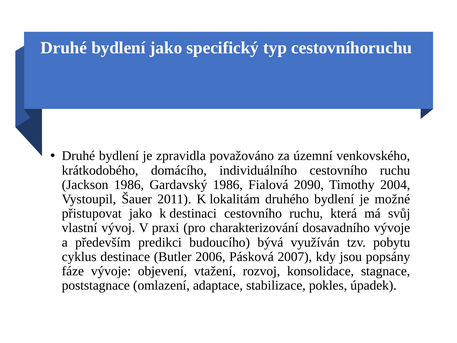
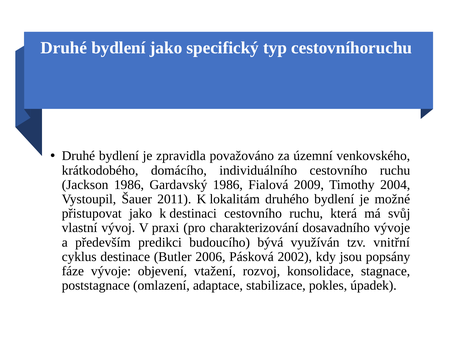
2090: 2090 -> 2009 (309, 185)
pobytu: pobytu -> vnitřní (392, 242)
2007: 2007 -> 2002 (295, 257)
